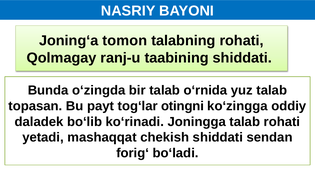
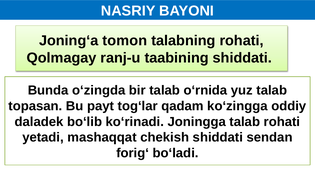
otingni: otingni -> qadam (182, 106)
